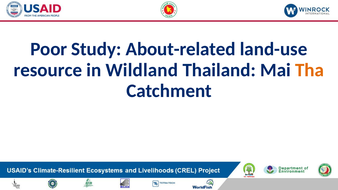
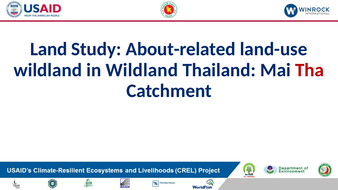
Poor: Poor -> Land (49, 49)
resource: resource -> wildland (48, 70)
Tha colour: orange -> red (310, 70)
